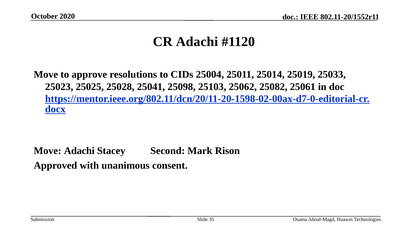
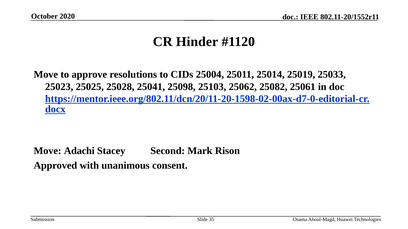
CR Adachi: Adachi -> Hinder (197, 42)
